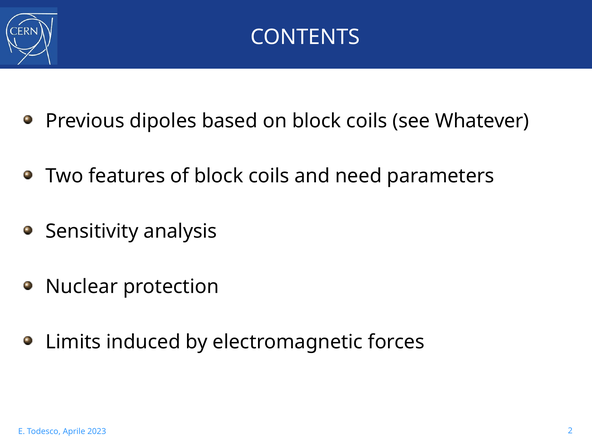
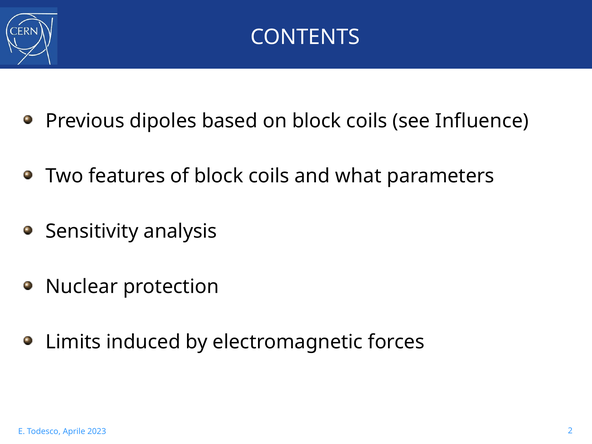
Whatever: Whatever -> Influence (482, 121)
need: need -> what (358, 176)
